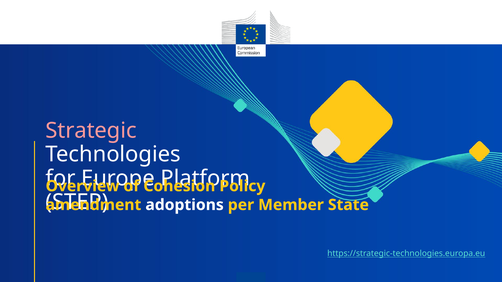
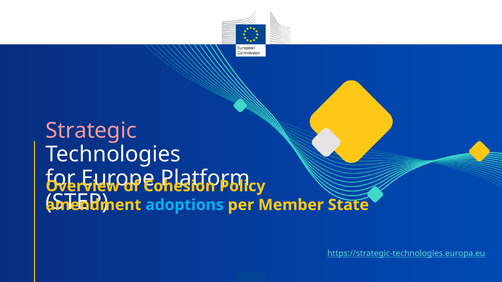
adoptions colour: white -> light blue (185, 205)
